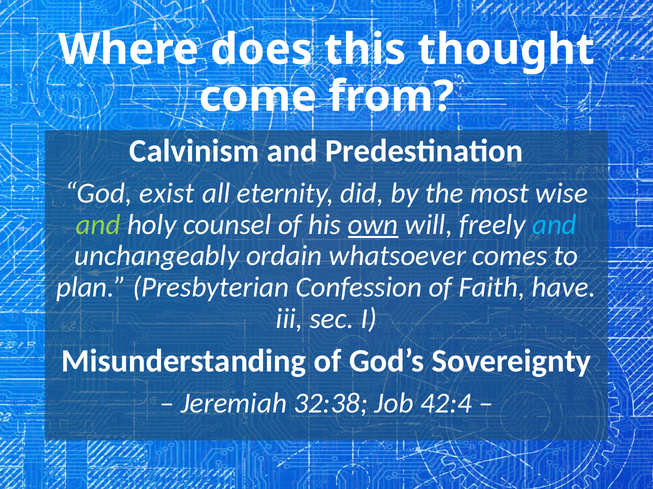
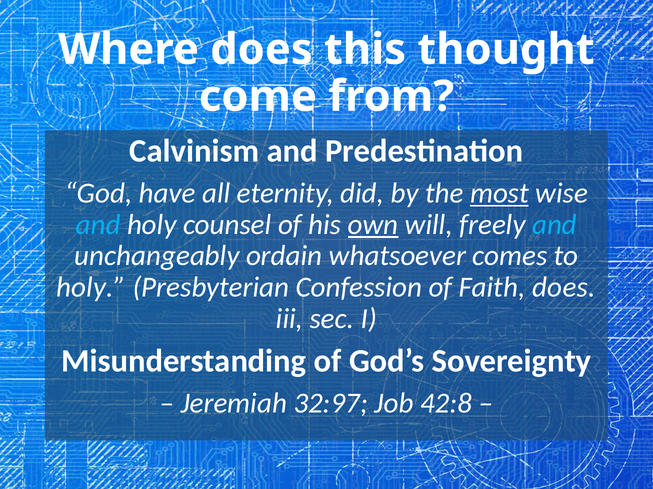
exist: exist -> have (167, 193)
most underline: none -> present (500, 193)
and colour: light green -> light blue (98, 225)
plan: plan -> holy (91, 288)
Faith have: have -> does (564, 288)
32:38: 32:38 -> 32:97 (331, 404)
42:4: 42:4 -> 42:8 (446, 404)
